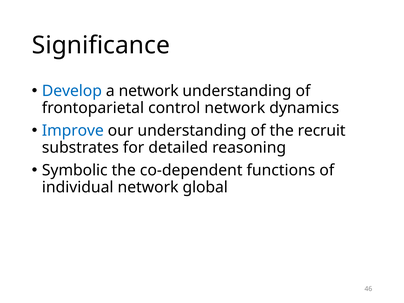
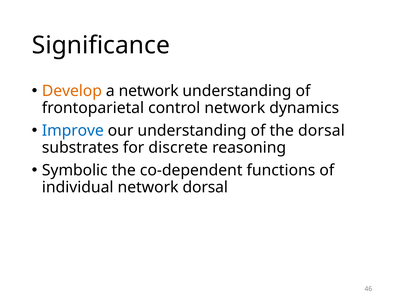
Develop colour: blue -> orange (72, 91)
the recruit: recruit -> dorsal (321, 131)
detailed: detailed -> discrete (178, 148)
network global: global -> dorsal (205, 187)
